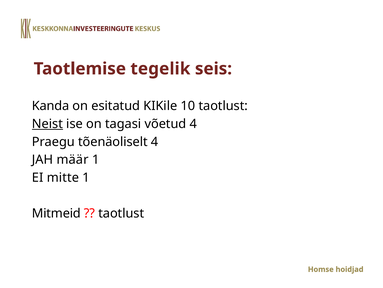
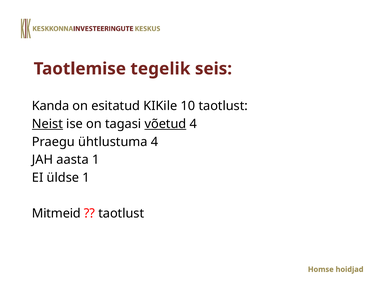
võetud underline: none -> present (165, 124)
tõenäoliselt: tõenäoliselt -> ühtlustuma (113, 141)
määr: määr -> aasta (73, 159)
mitte: mitte -> üldse (63, 177)
